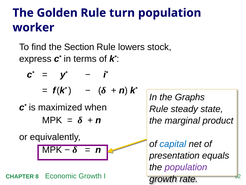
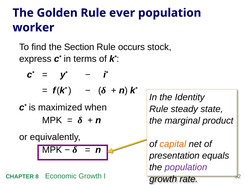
turn: turn -> ever (122, 13)
lowers: lowers -> occurs (131, 47)
Graphs: Graphs -> Identity (190, 97)
capital colour: blue -> orange (173, 144)
